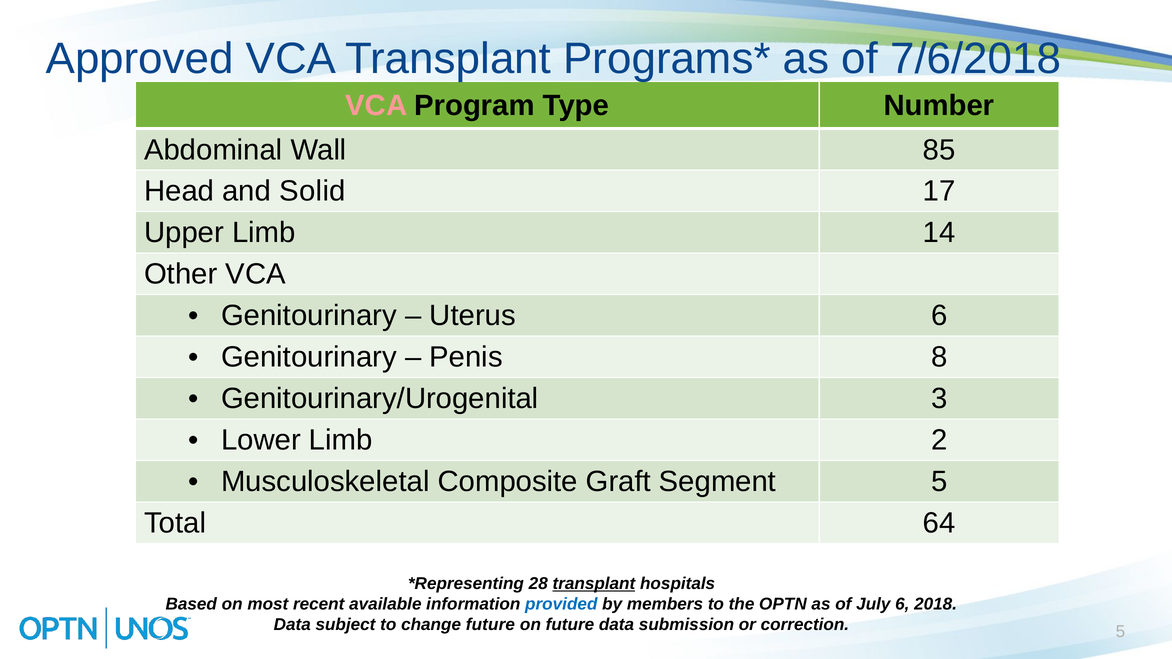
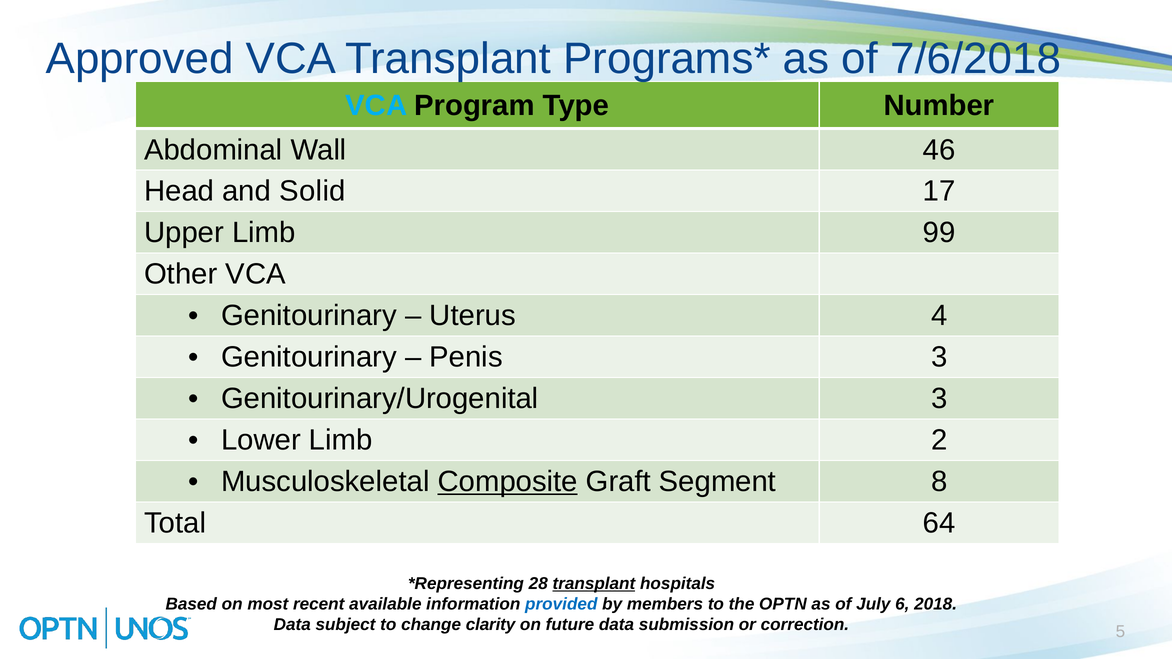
VCA colour: pink -> light blue (376, 106)
85: 85 -> 46 (939, 150)
14: 14 -> 99 (939, 233)
Uterus 6: 6 -> 4 (939, 316)
Penis 8: 8 -> 3 (939, 357)
Composite underline: none -> present (508, 482)
Segment 5: 5 -> 8 (939, 482)
change future: future -> clarity (491, 625)
